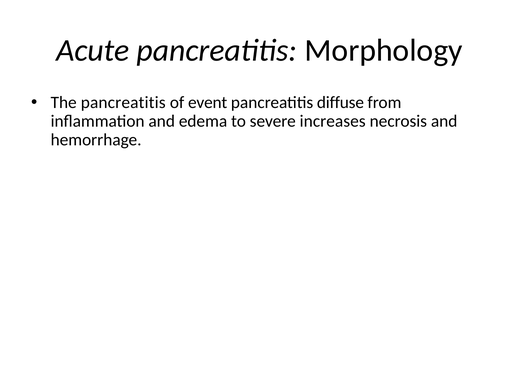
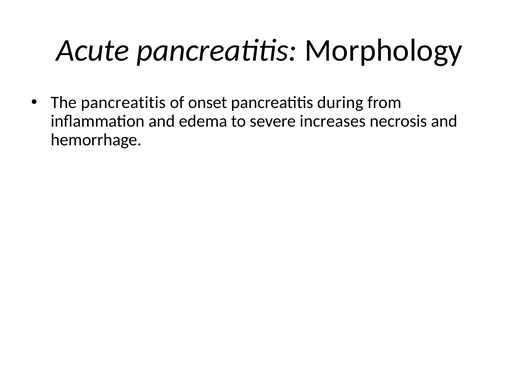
event: event -> onset (208, 103)
diffuse: diffuse -> during (340, 103)
